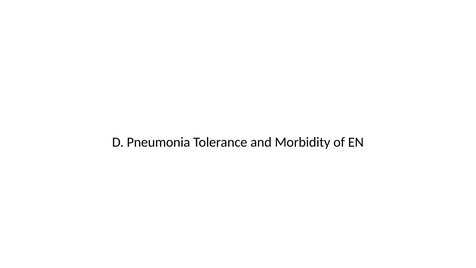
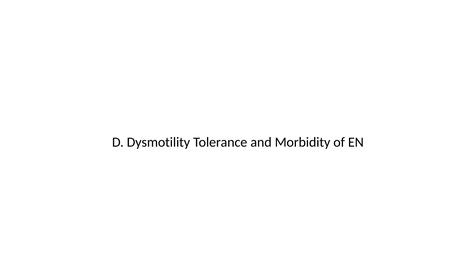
Pneumonia: Pneumonia -> Dysmotility (158, 142)
